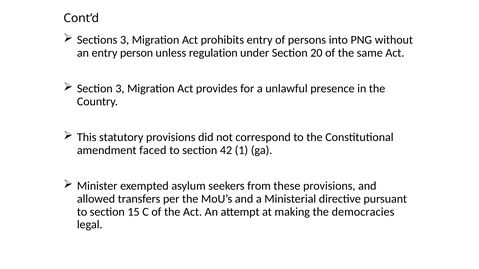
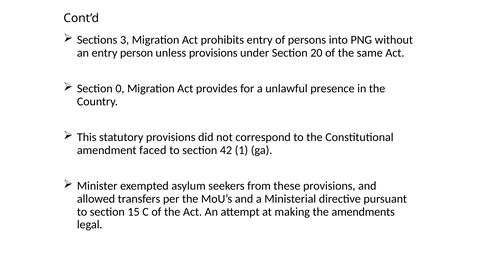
unless regulation: regulation -> provisions (213, 53)
Section 3: 3 -> 0 (120, 89)
democracies: democracies -> amendments (363, 212)
